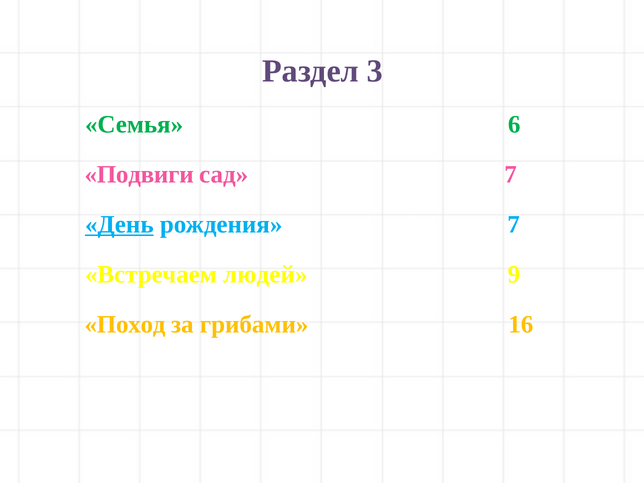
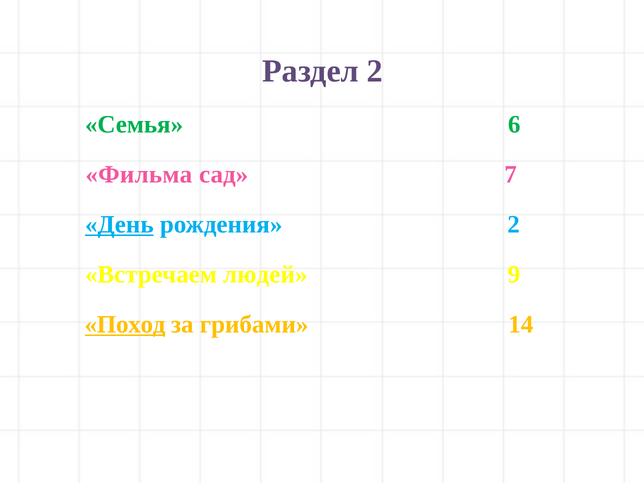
Раздел 3: 3 -> 2 (375, 71)
Подвиги: Подвиги -> Фильма (139, 174)
рождения 7: 7 -> 2 (514, 224)
Поход underline: none -> present (125, 324)
16: 16 -> 14 (521, 324)
